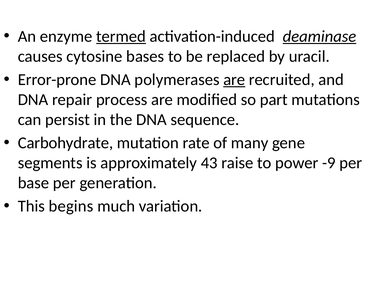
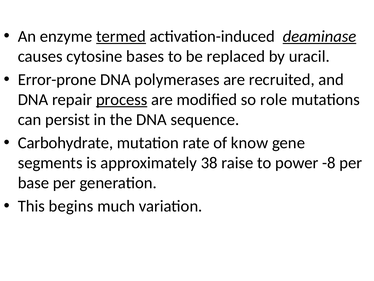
are underline: present -> none (234, 80)
process underline: none -> present (122, 99)
part: part -> role (274, 99)
many: many -> know (250, 143)
43: 43 -> 38 (209, 163)
-9: -9 -> -8 (329, 163)
